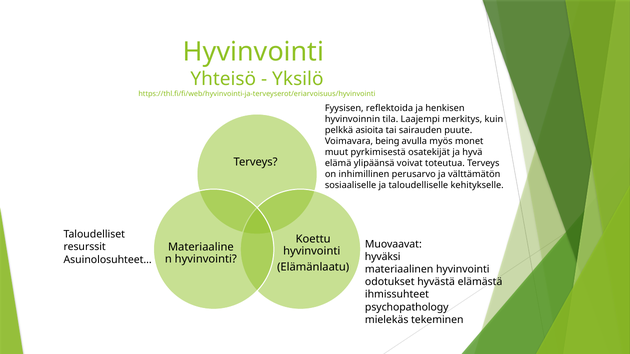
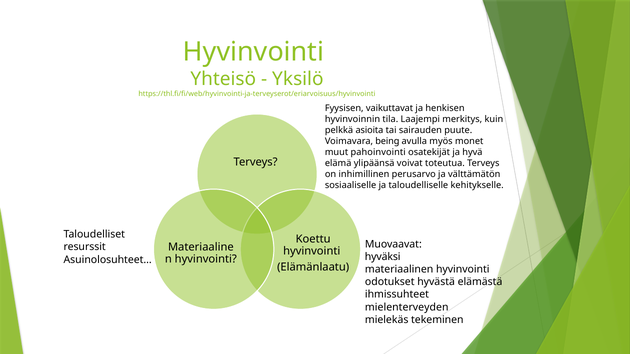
reflektoida: reflektoida -> vaikuttavat (390, 108)
pyrkimisestä: pyrkimisestä -> pahoinvointi (378, 152)
psychopathology: psychopathology -> mielenterveyden (407, 307)
